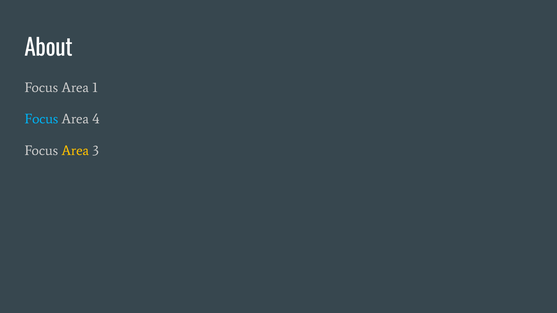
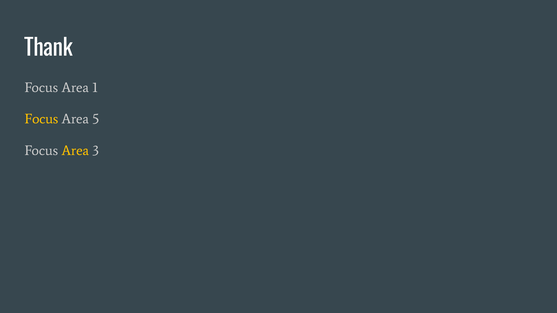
About: About -> Thank (48, 48)
Focus colour: light blue -> yellow (41, 119)
4: 4 -> 5 (96, 119)
